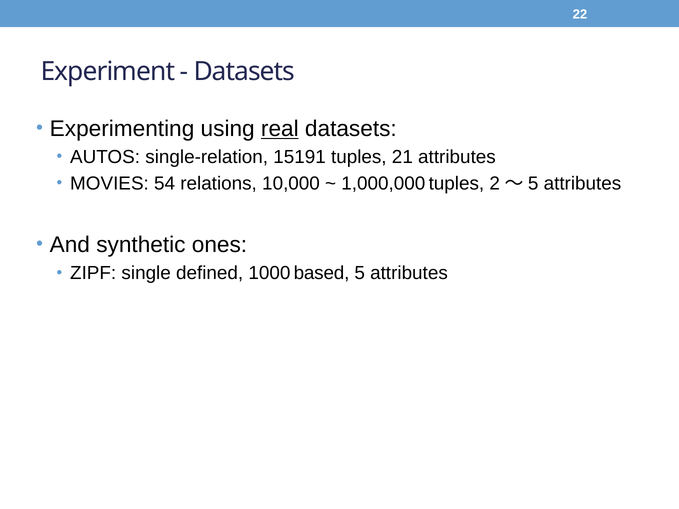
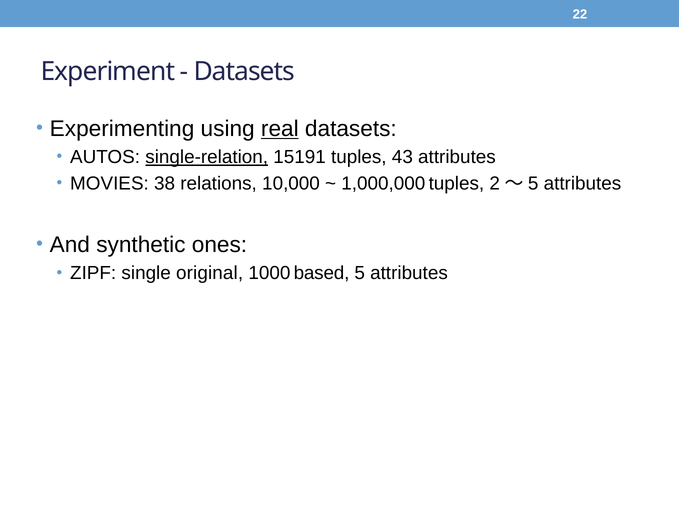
single-relation underline: none -> present (207, 157)
21: 21 -> 43 (402, 157)
54: 54 -> 38 (165, 184)
defined: defined -> original (210, 273)
